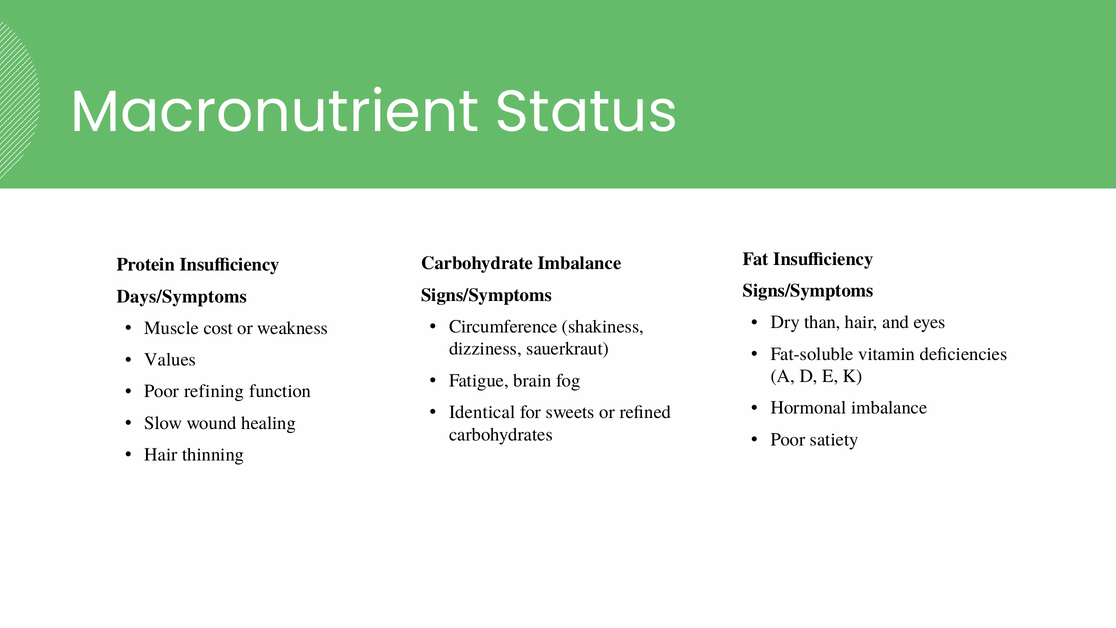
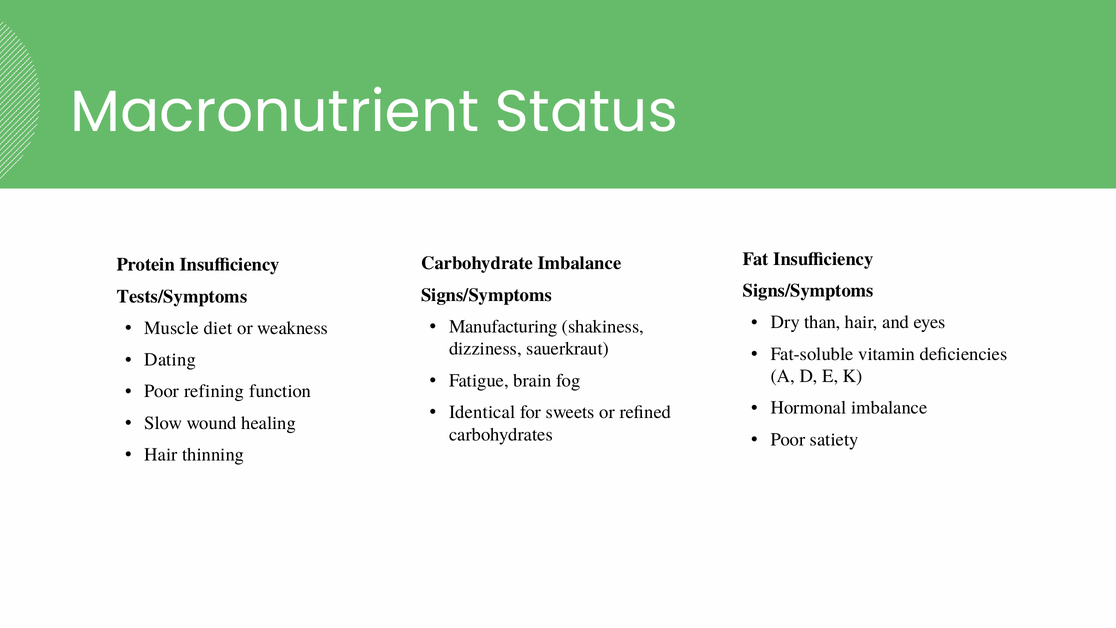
Days/Symptoms: Days/Symptoms -> Tests/Symptoms (182, 296)
Circumference: Circumference -> Manufacturing (503, 326)
cost: cost -> diet (218, 328)
Values: Values -> Dating (170, 360)
